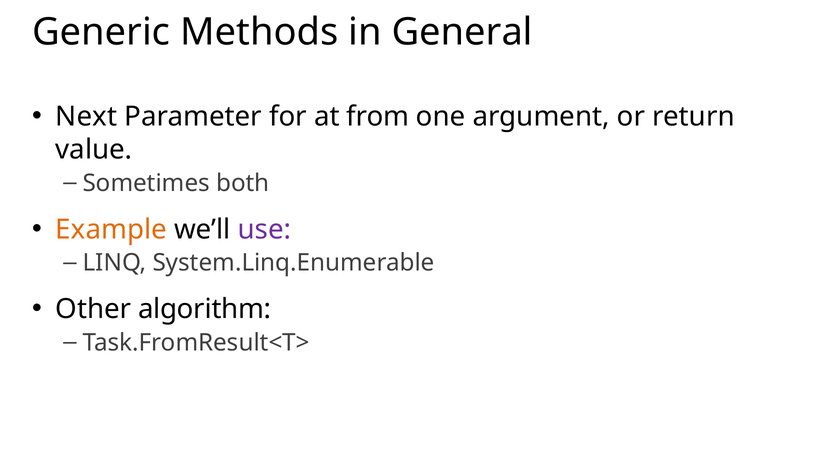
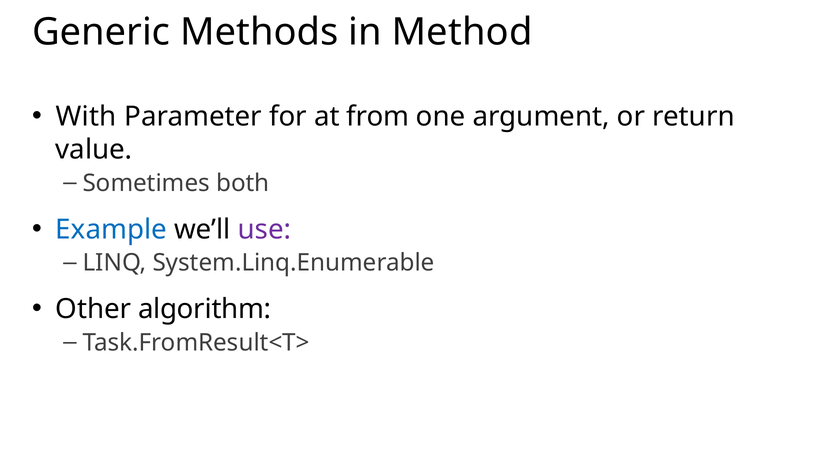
General: General -> Method (462, 32)
Next: Next -> With (86, 116)
Example colour: orange -> blue (111, 229)
